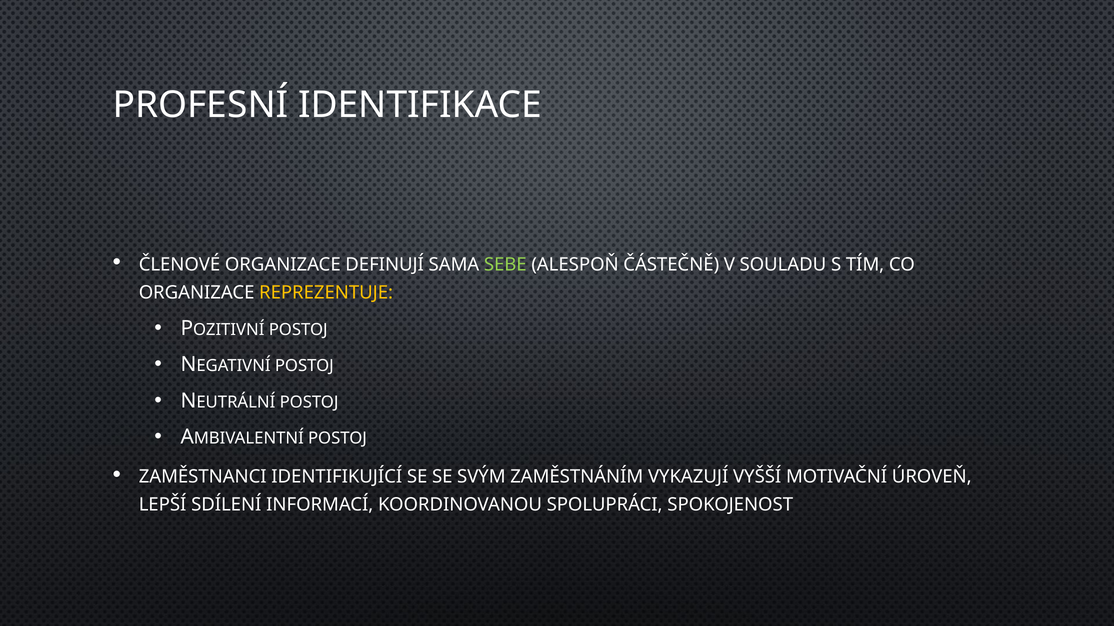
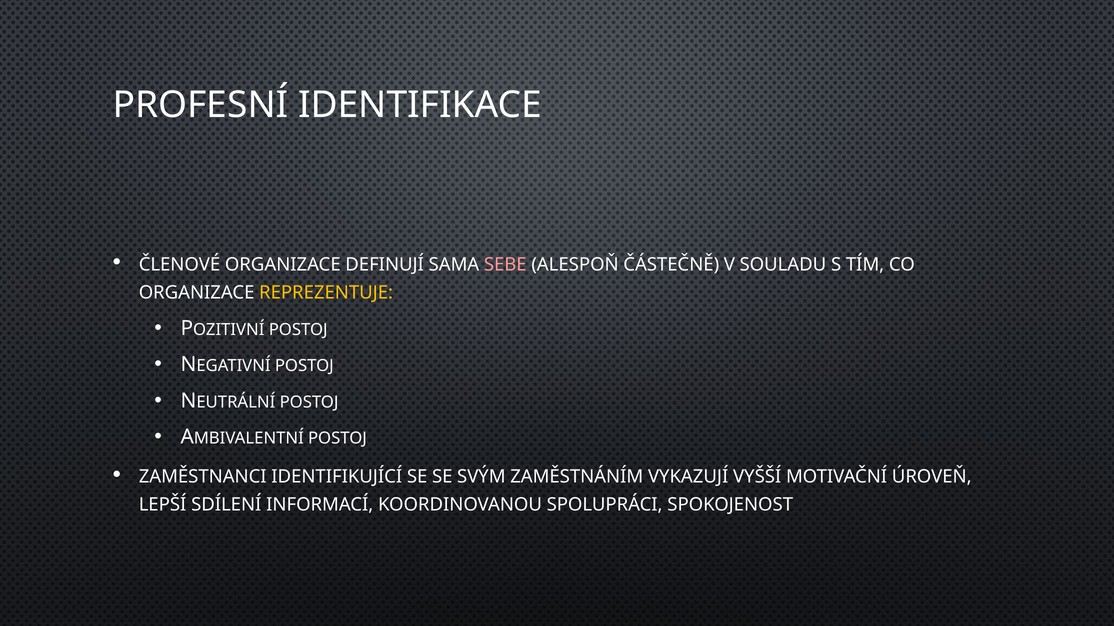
SEBE colour: light green -> pink (505, 265)
